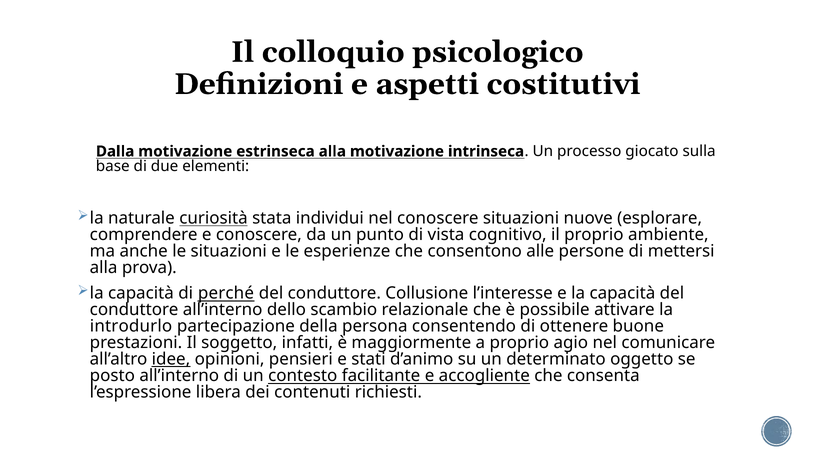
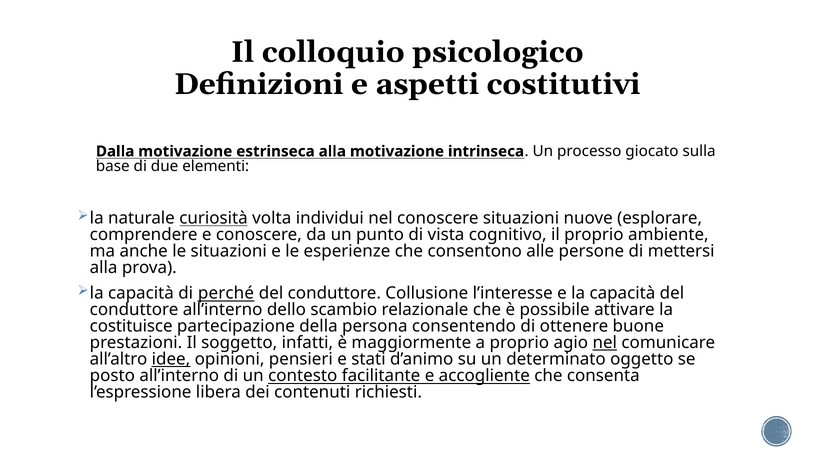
stata: stata -> volta (272, 218)
introdurlo: introdurlo -> costituisce (131, 326)
nel underline: none -> present (605, 343)
